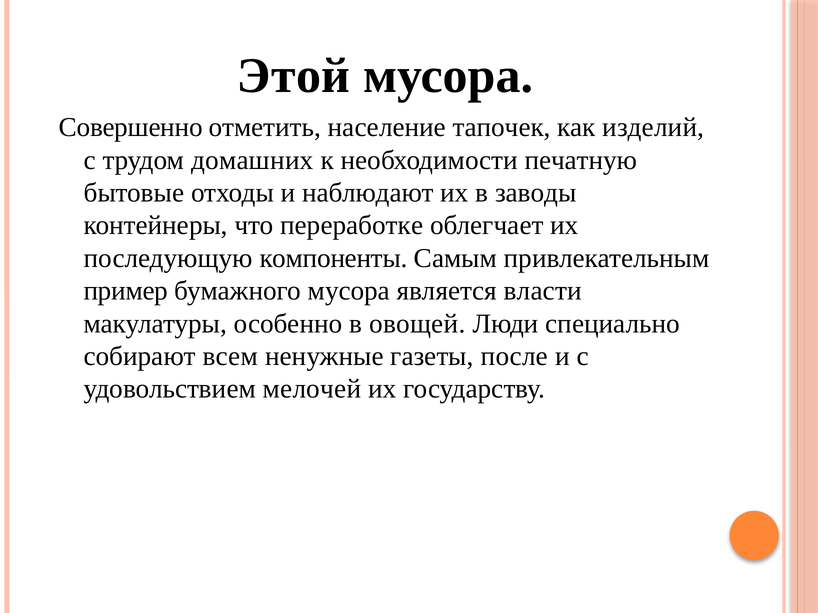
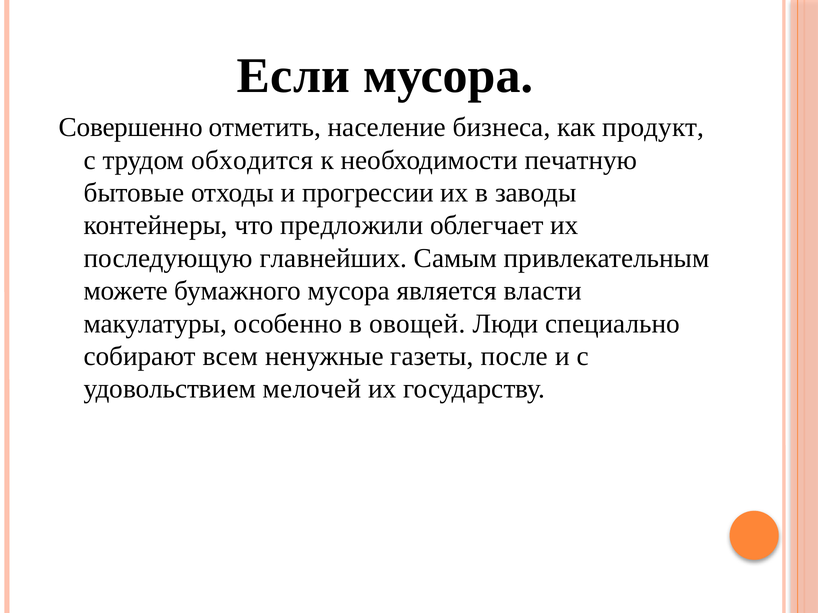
Этой: Этой -> Если (294, 76)
тапочек: тапочек -> бизнеса (502, 127)
изделий: изделий -> продукт (653, 127)
домашних: домашних -> обходится (252, 160)
наблюдают: наблюдают -> прогрессии (368, 193)
переработке: переработке -> предложили (352, 226)
компоненты: компоненты -> главнейших (333, 258)
пример: пример -> можете (126, 291)
